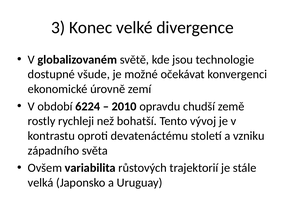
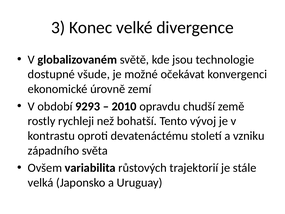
6224: 6224 -> 9293 (88, 106)
